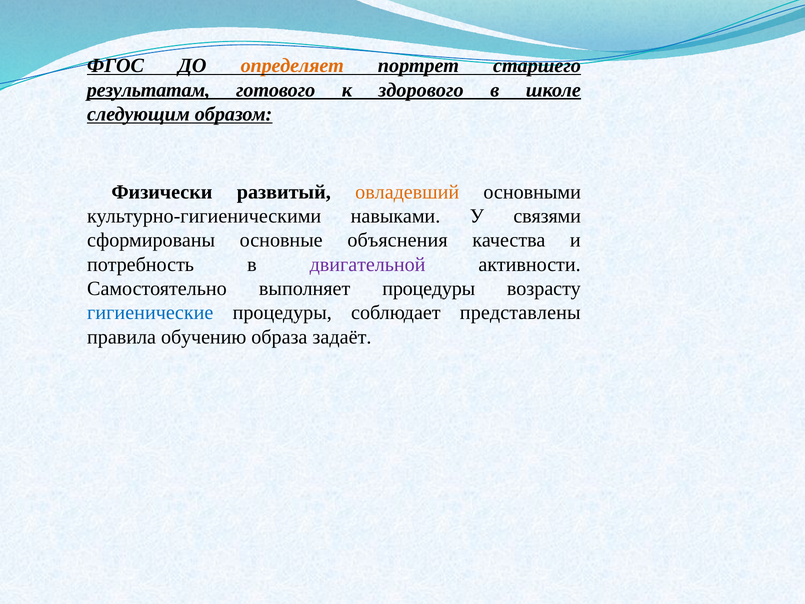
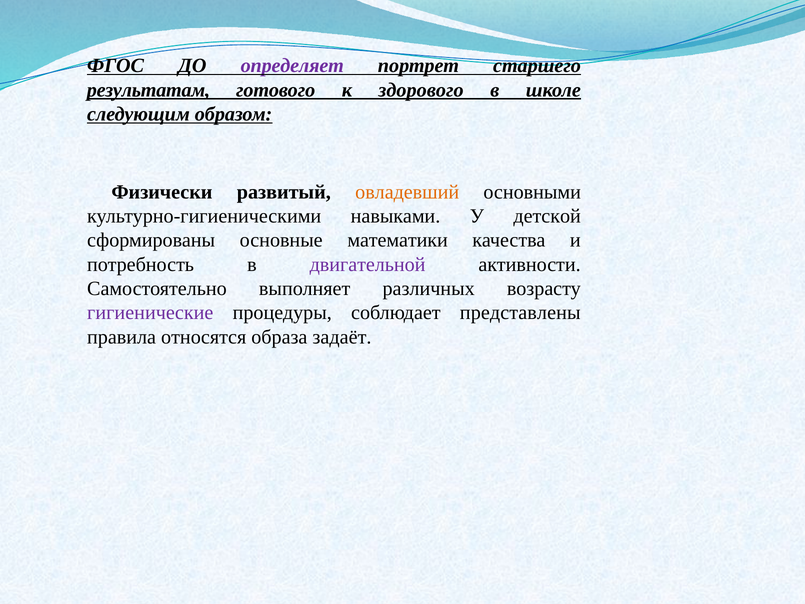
определяет colour: orange -> purple (292, 66)
связями: связями -> детской (547, 216)
объяснения: объяснения -> математики (398, 240)
выполняет процедуры: процедуры -> различных (429, 288)
гигиенические colour: blue -> purple (150, 313)
обучению: обучению -> относятся (204, 337)
